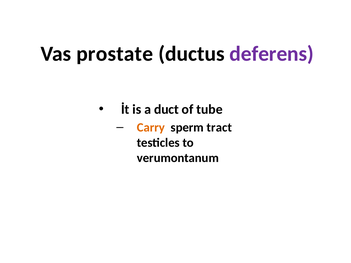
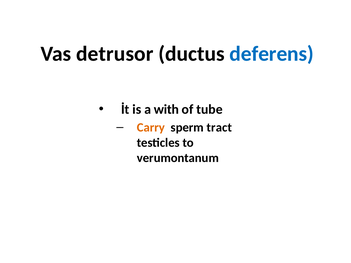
prostate: prostate -> detrusor (115, 54)
deferens colour: purple -> blue (272, 54)
duct: duct -> with (166, 109)
